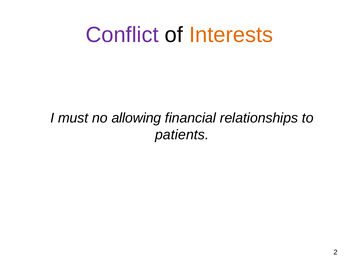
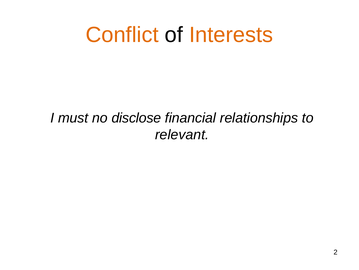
Conflict colour: purple -> orange (122, 35)
allowing: allowing -> disclose (136, 118)
patients: patients -> relevant (182, 134)
